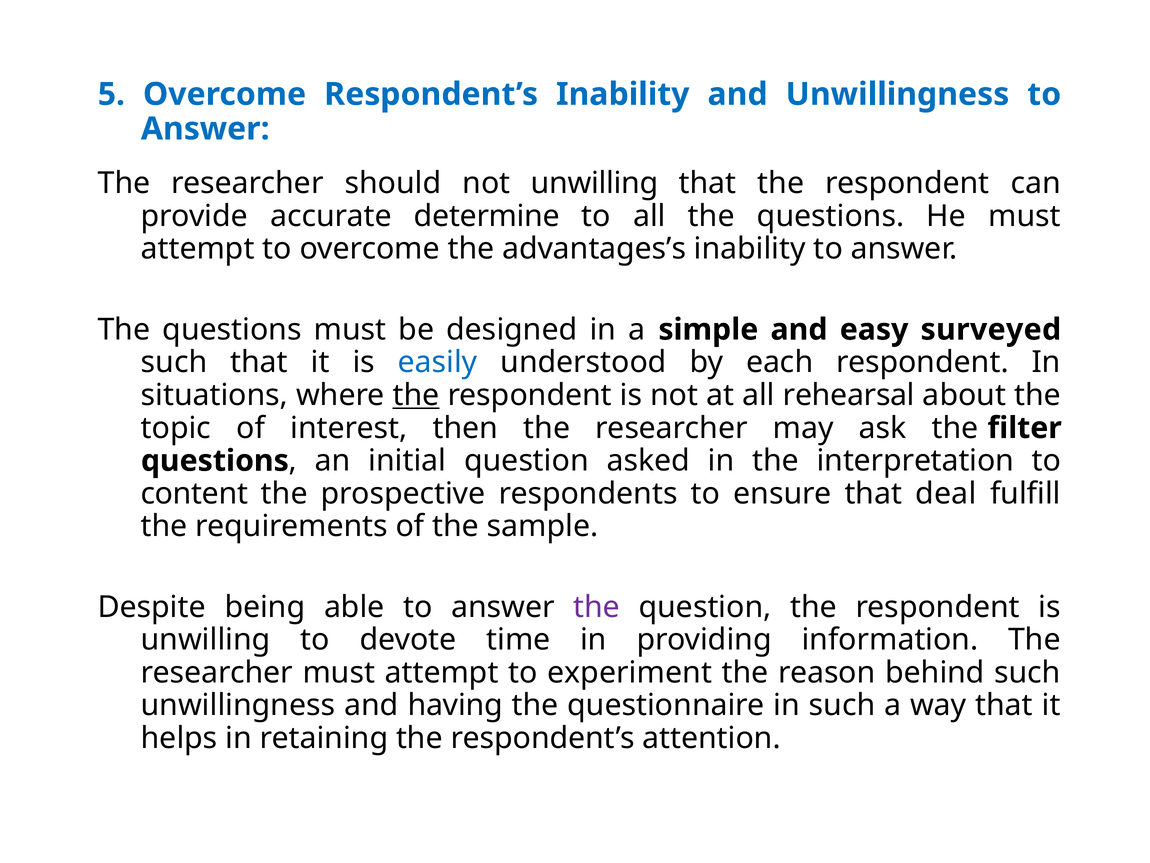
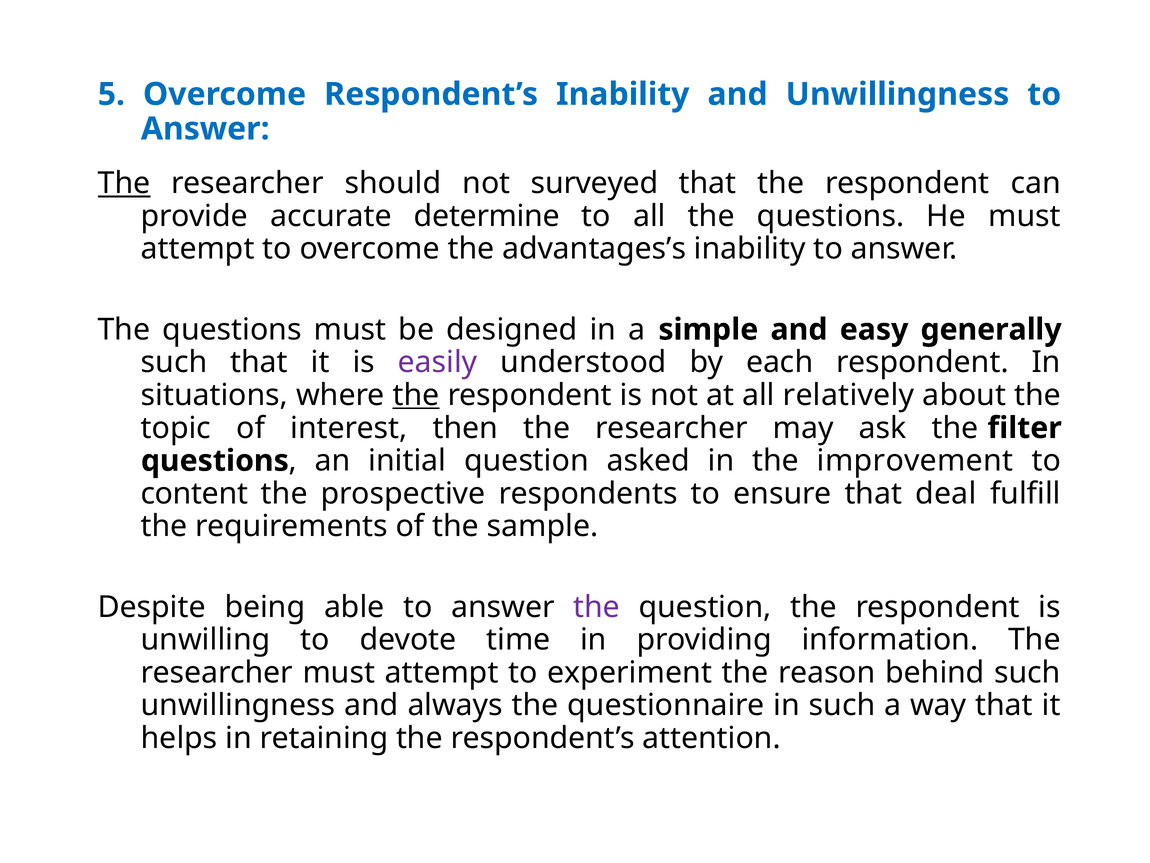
The underline: none -> present (124, 183)
not unwilling: unwilling -> surveyed (595, 183)
surveyed: surveyed -> generally (991, 329)
easily colour: blue -> purple (438, 362)
rehearsal: rehearsal -> relatively (849, 395)
interpretation: interpretation -> improvement (915, 461)
having: having -> always (455, 705)
